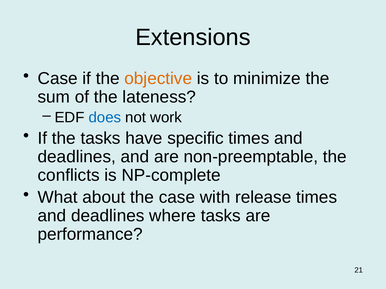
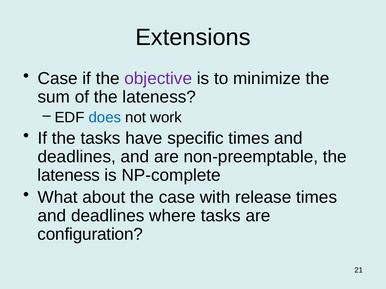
objective colour: orange -> purple (158, 79)
conflicts: conflicts -> lateness (69, 175)
performance: performance -> configuration (90, 235)
